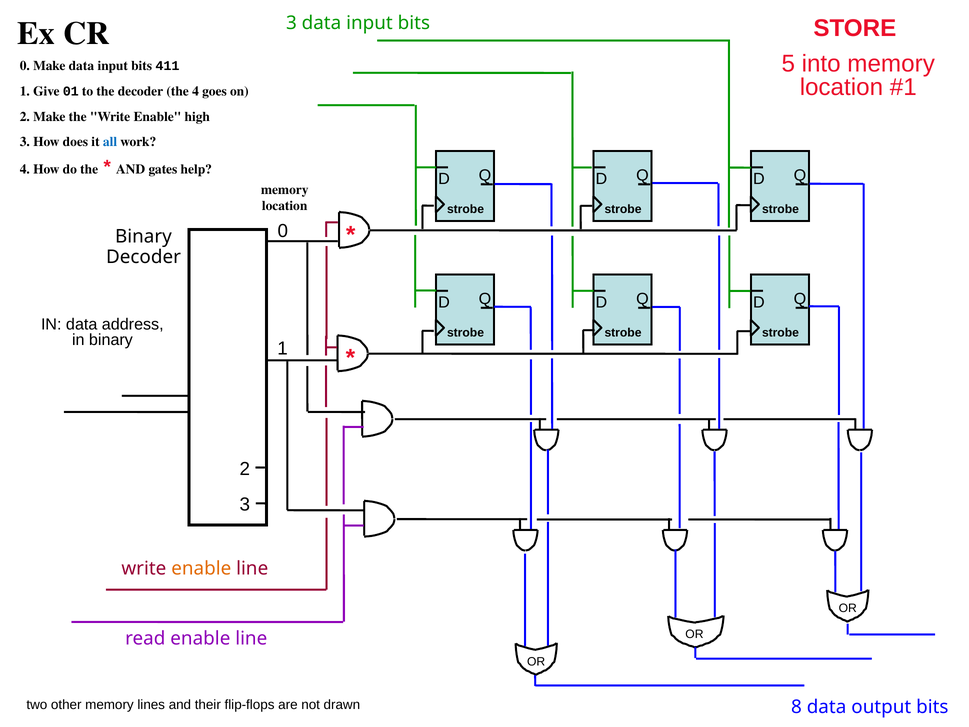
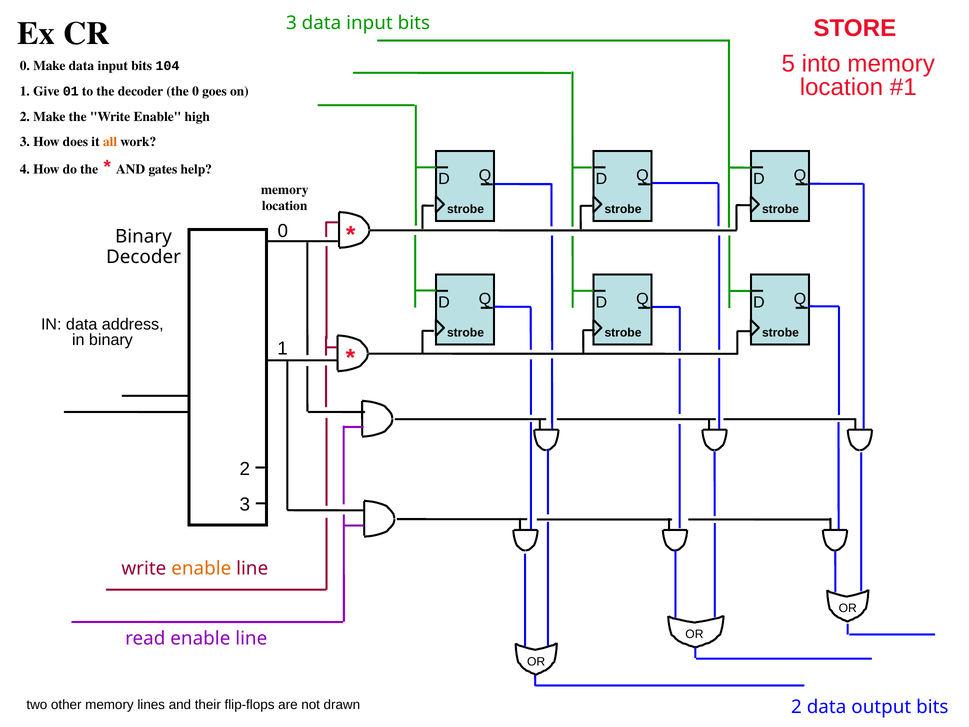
411: 411 -> 104 (167, 66)
the 4: 4 -> 0 (196, 91)
all colour: blue -> orange (110, 142)
drawn 8: 8 -> 2 (796, 707)
